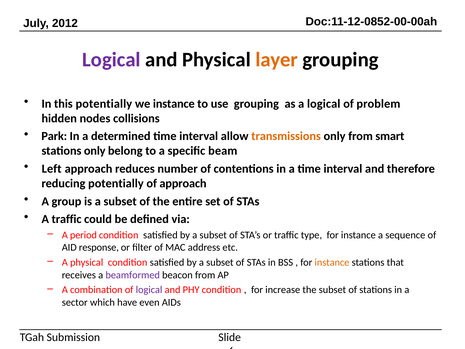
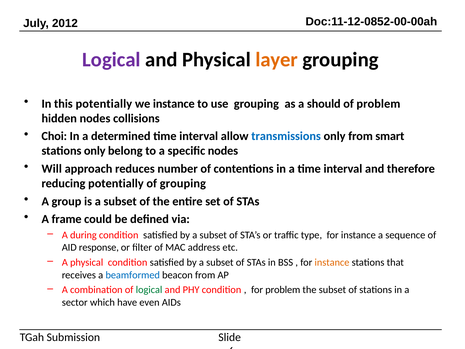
a logical: logical -> should (324, 104)
Park: Park -> Choi (54, 136)
transmissions colour: orange -> blue (286, 136)
specific beam: beam -> nodes (223, 151)
Left: Left -> Will (52, 169)
of approach: approach -> grouping (183, 183)
A traffic: traffic -> frame (67, 219)
period: period -> during (83, 235)
beamformed colour: purple -> blue (133, 275)
logical colour: purple -> green (149, 290)
for increase: increase -> problem (283, 290)
